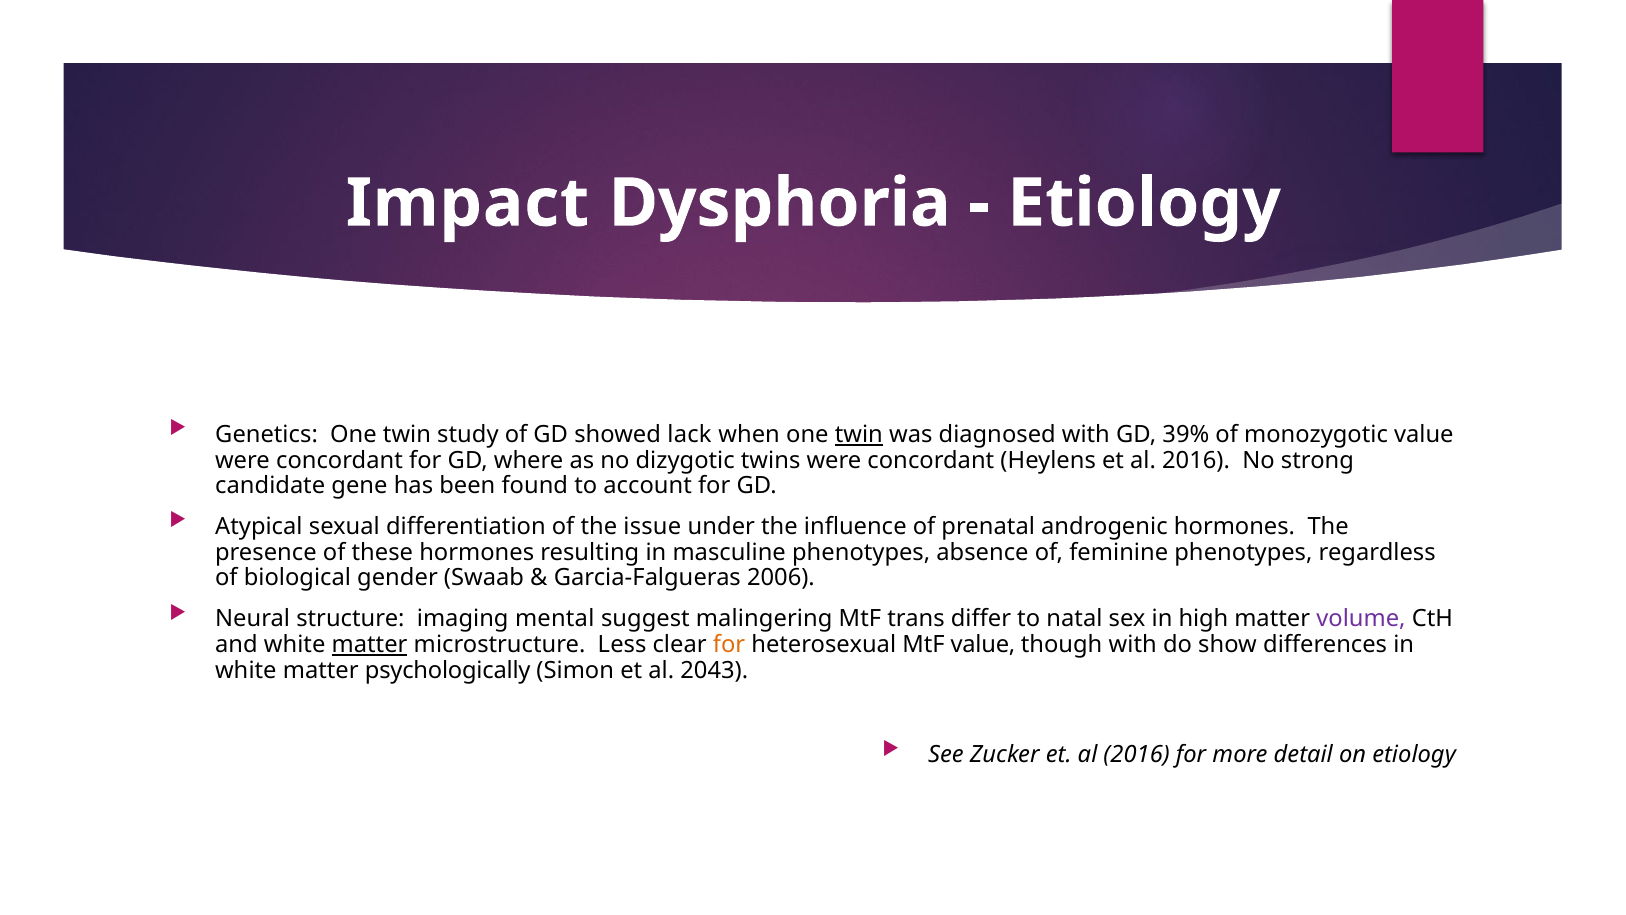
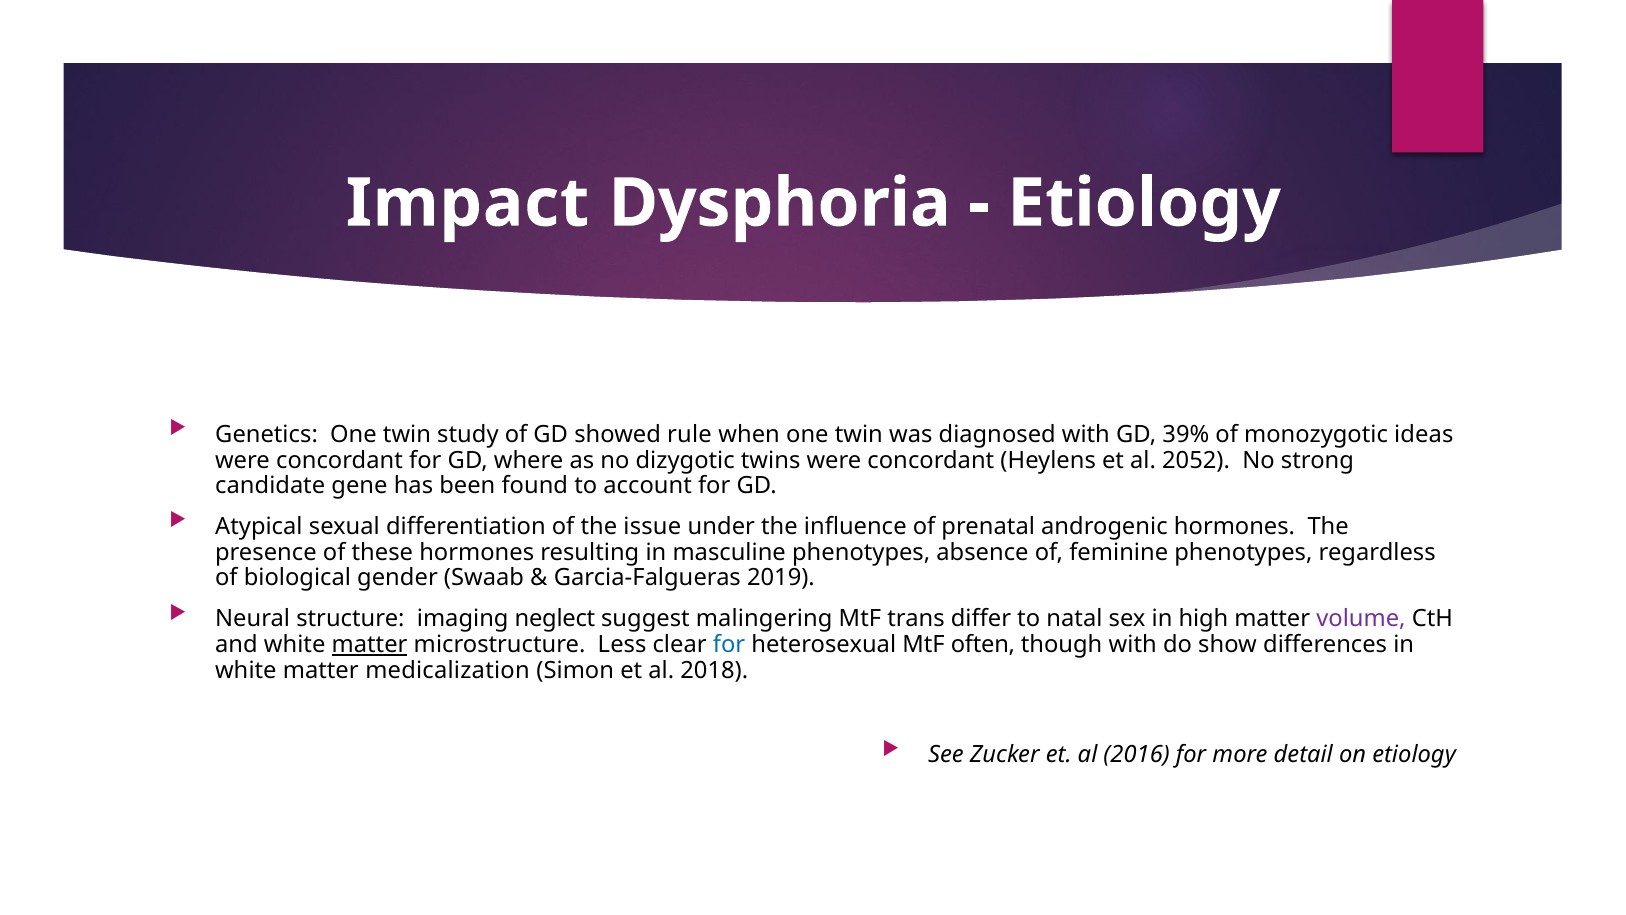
lack: lack -> rule (690, 435)
twin underline: present -> none (859, 435)
monozygotic value: value -> ideas (1424, 435)
Heylens et al 2016: 2016 -> 2052 (1196, 460)
2006: 2006 -> 2019 (781, 578)
mental: mental -> neglect (555, 619)
for colour: orange -> blue (729, 644)
MtF value: value -> often (983, 644)
psychologically: psychologically -> medicalization (447, 670)
2043: 2043 -> 2018 (714, 670)
